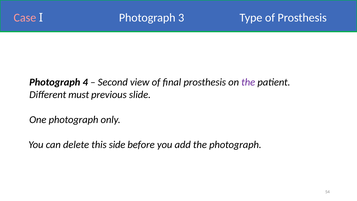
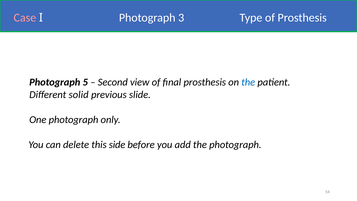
4: 4 -> 5 (85, 82)
the colour: purple -> blue (248, 82)
must: must -> solid (79, 95)
